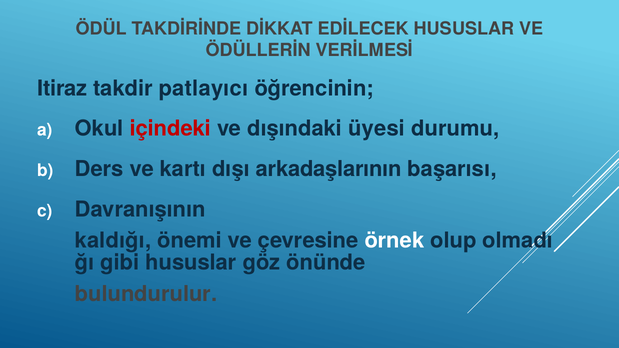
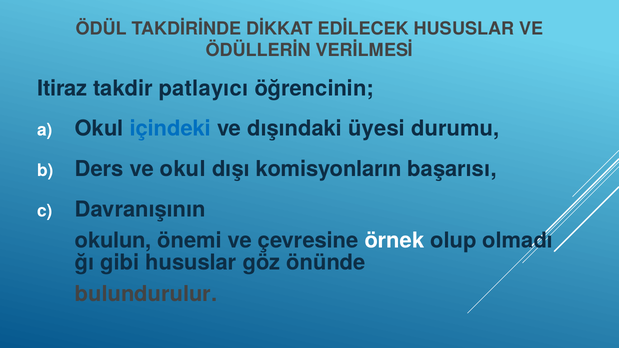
içindeki colour: red -> blue (170, 129)
ve kartı: kartı -> okul (183, 169)
arkadaşlarının: arkadaşlarının -> komisyonların (329, 169)
kaldığı: kaldığı -> okulun (113, 241)
